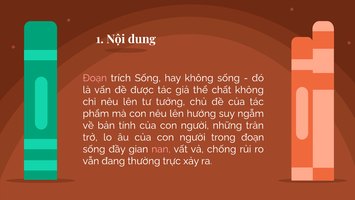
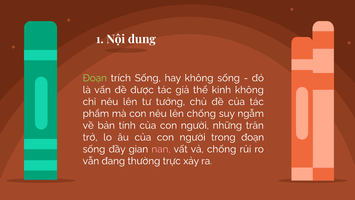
Đoạn colour: pink -> light green (95, 78)
chất: chất -> kinh (221, 90)
lên hướng: hướng -> chống (201, 113)
